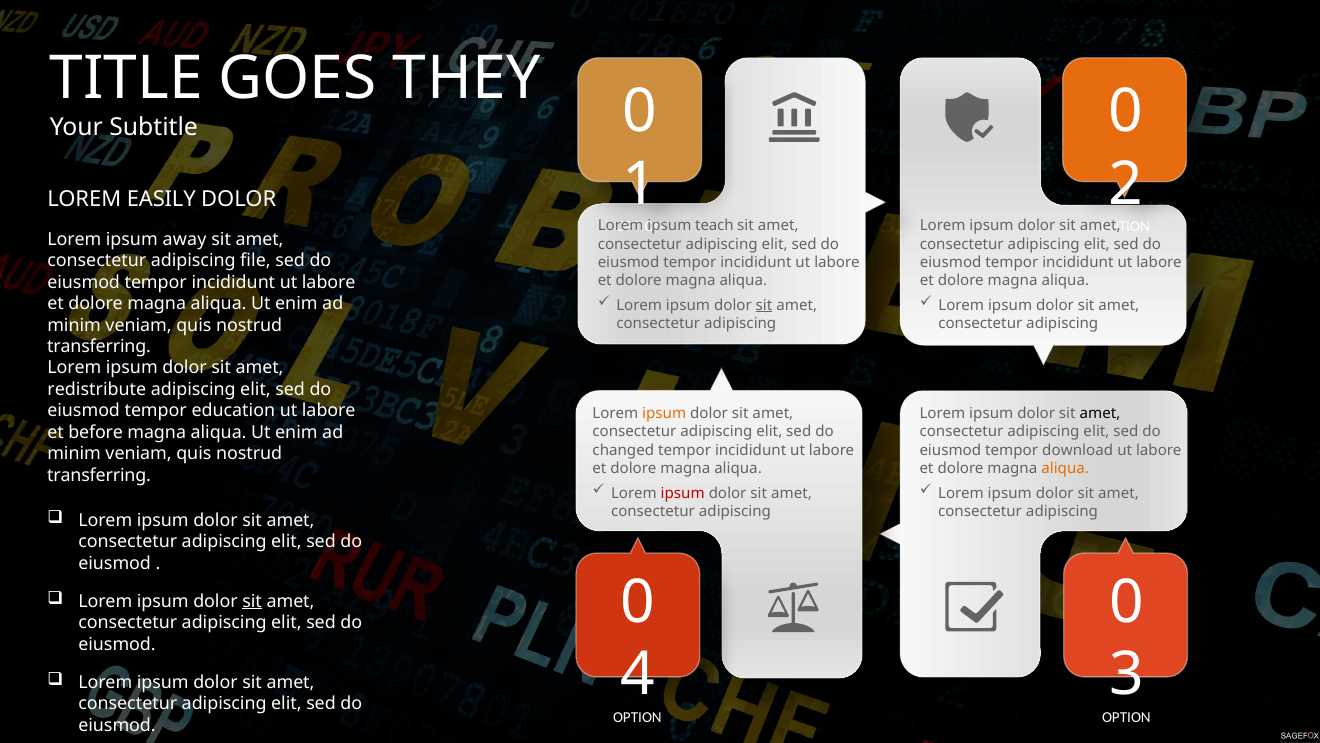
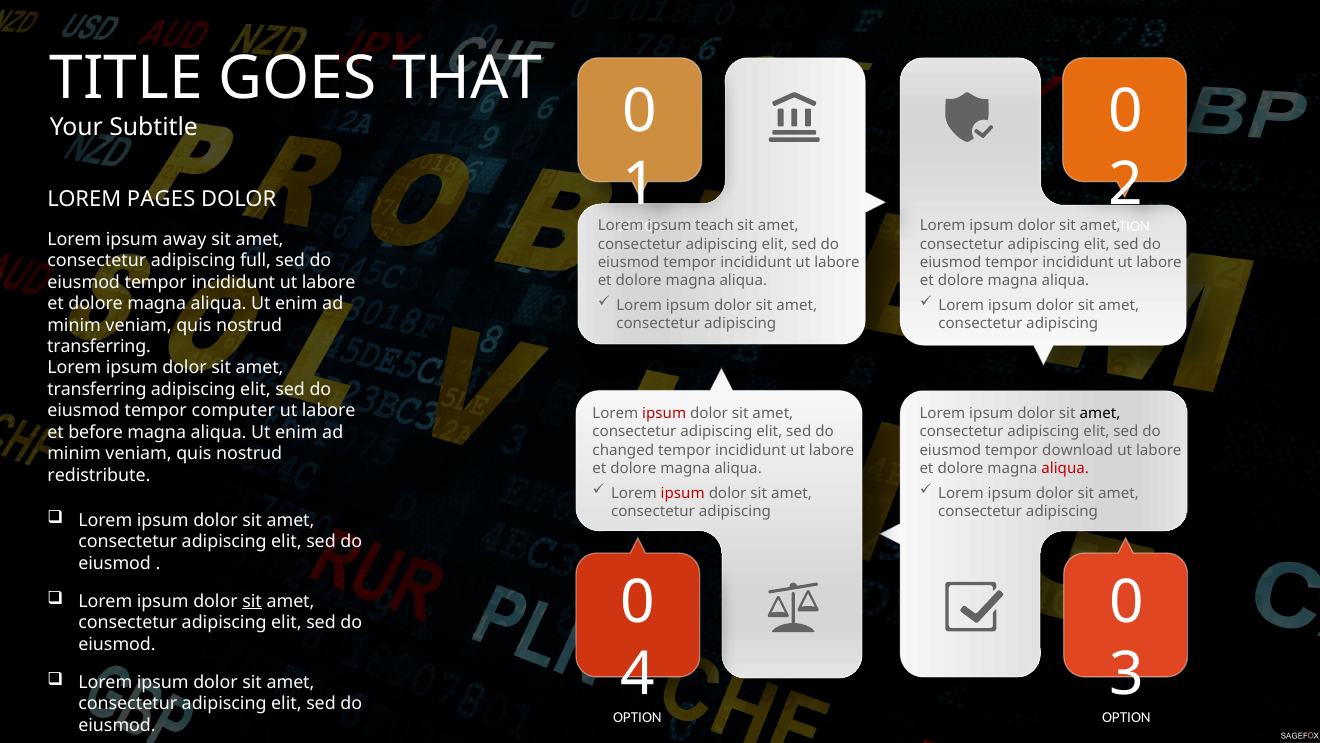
THEY: THEY -> THAT (468, 78)
EASILY: EASILY -> PAGES (161, 199)
file: file -> full (256, 260)
sit underline: present -> none (764, 305)
redistribute: redistribute -> transferring (97, 389)
education: education -> computer (233, 411)
ipsum colour: orange -> red (664, 414)
aliqua colour: orange -> red (1065, 468)
transferring: transferring -> redistribute (99, 475)
